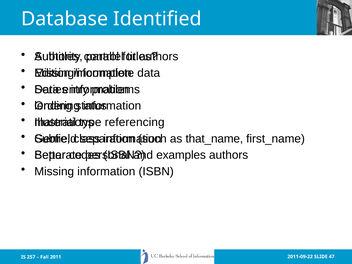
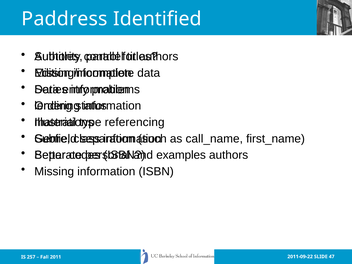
Database: Database -> Paddress (65, 19)
that_name: that_name -> call_name (214, 139)
